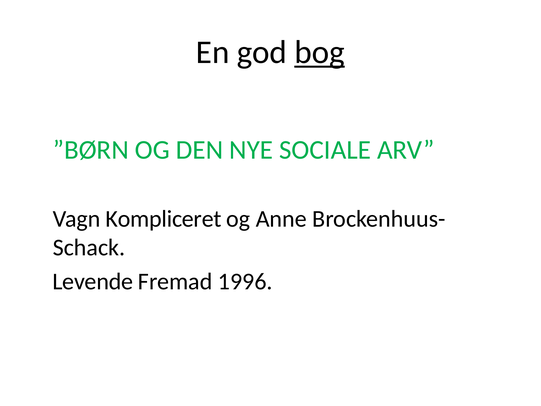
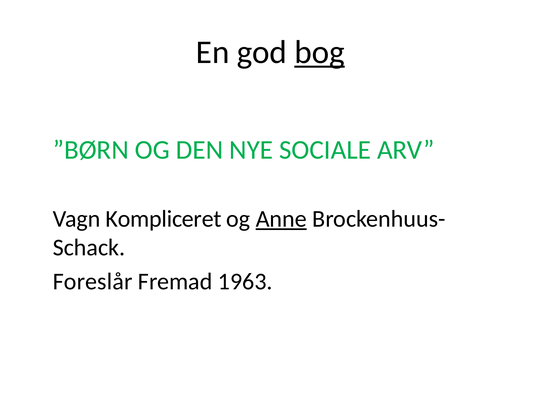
Anne underline: none -> present (281, 219)
Levende: Levende -> Foreslår (93, 281)
1996: 1996 -> 1963 (245, 281)
